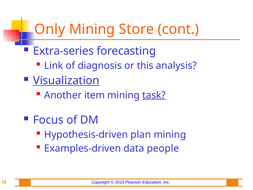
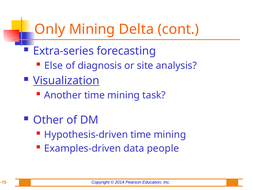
Store: Store -> Delta (136, 29)
Link: Link -> Else (54, 65)
this: this -> site (145, 65)
Another item: item -> time (95, 95)
task underline: present -> none (154, 95)
Focus: Focus -> Other (48, 120)
Hypothesis-driven plan: plan -> time (141, 134)
